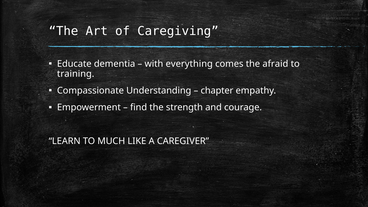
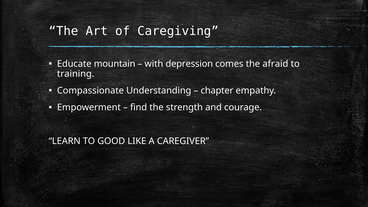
dementia: dementia -> mountain (115, 64)
everything: everything -> depression (189, 64)
MUCH: MUCH -> GOOD (111, 141)
